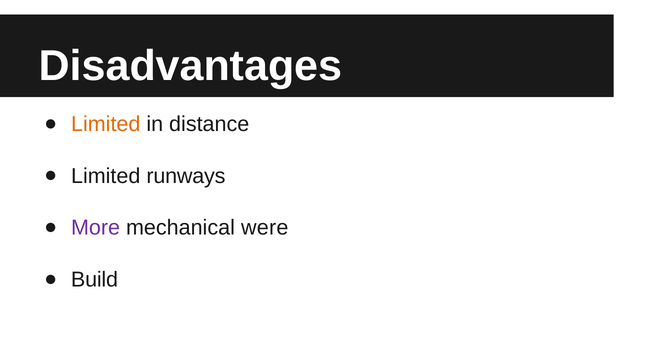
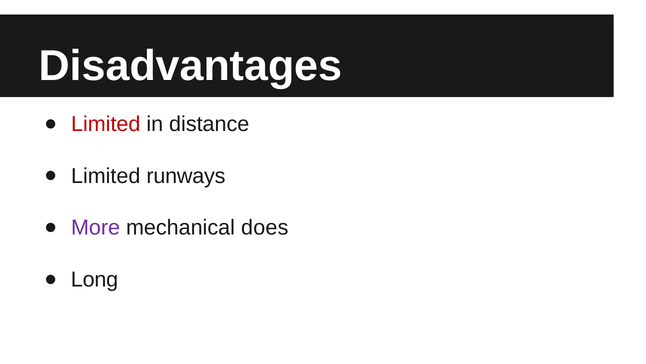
Limited colour: orange -> red (106, 124)
were: were -> does (265, 227)
Build: Build -> Long (94, 279)
